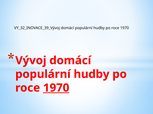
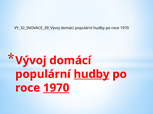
hudby underline: none -> present (92, 75)
